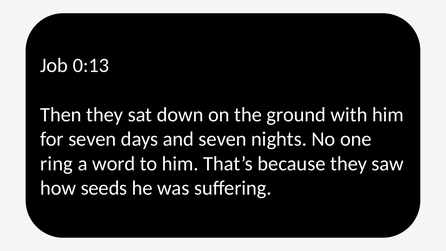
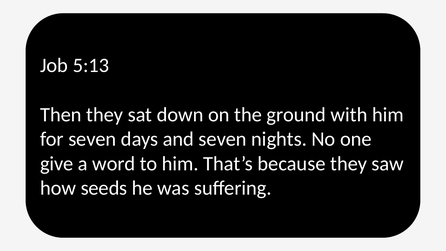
0:13: 0:13 -> 5:13 (91, 66)
ring: ring -> give (57, 164)
